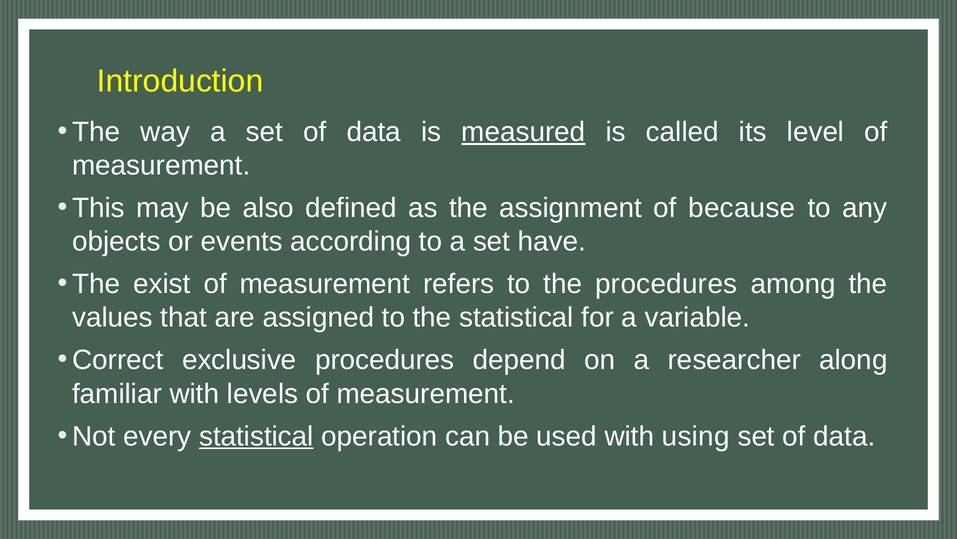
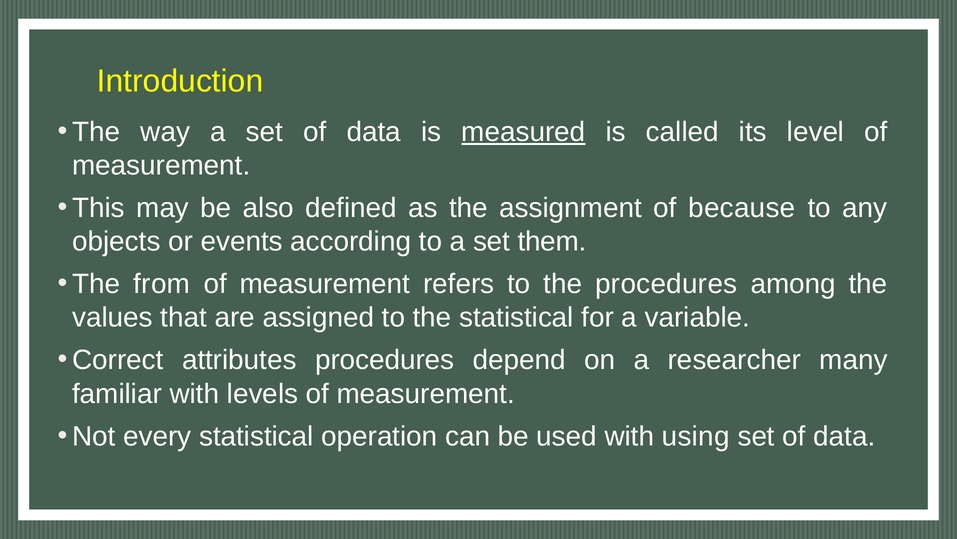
have: have -> them (552, 241)
exist: exist -> from (162, 284)
exclusive: exclusive -> attributes (239, 360)
along: along -> many (853, 360)
statistical underline: present -> none (256, 436)
